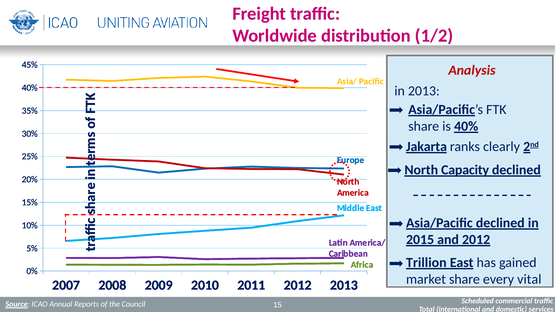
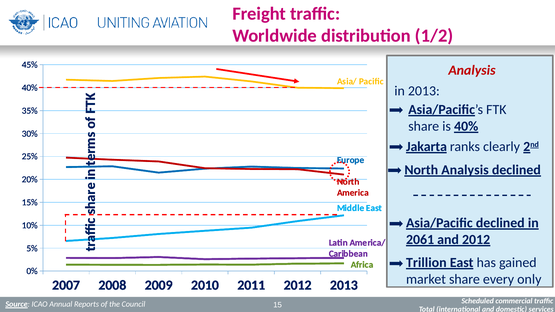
North Capacity: Capacity -> Analysis (465, 170)
2015: 2015 -> 2061 (420, 240)
vital: vital -> only (529, 280)
